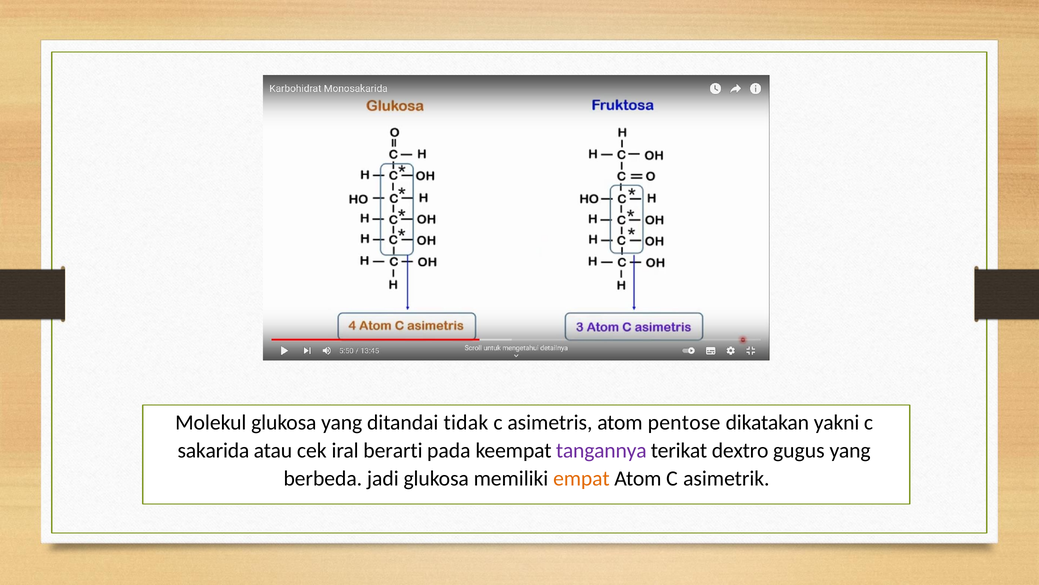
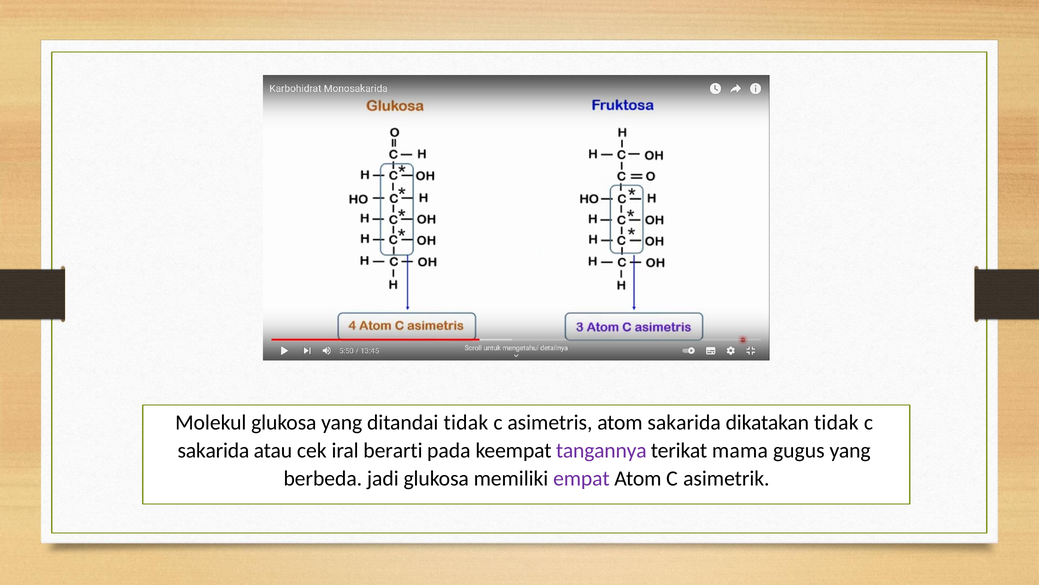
atom pentose: pentose -> sakarida (684, 422)
dikatakan yakni: yakni -> tidak (836, 422)
dextro: dextro -> mama (740, 450)
empat colour: orange -> purple (581, 478)
